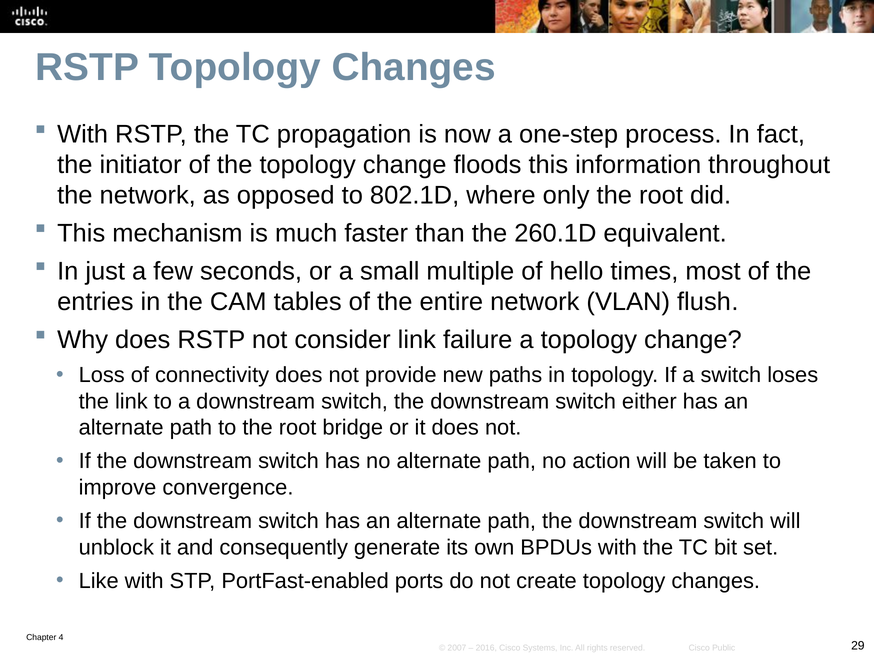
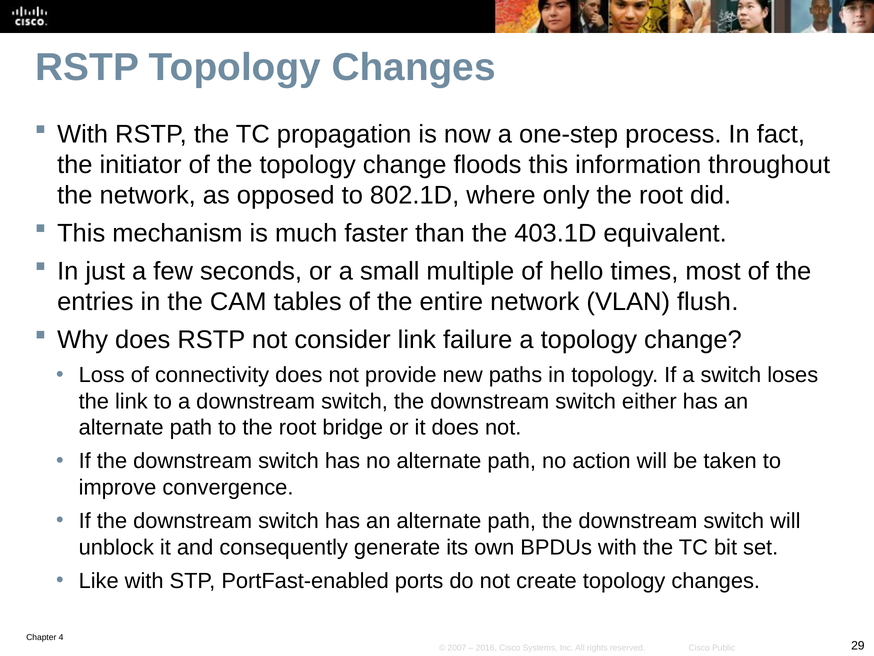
260.1D: 260.1D -> 403.1D (555, 233)
